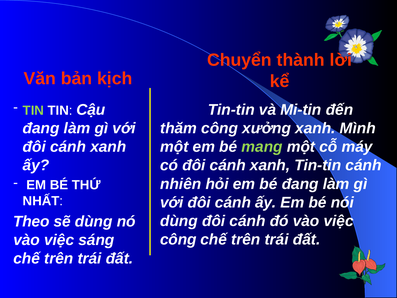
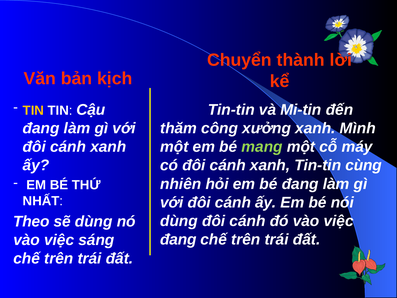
TIN colour: light green -> yellow (33, 110)
Tin-tin cánh: cánh -> cùng (364, 165)
công: công -> đang (178, 239)
